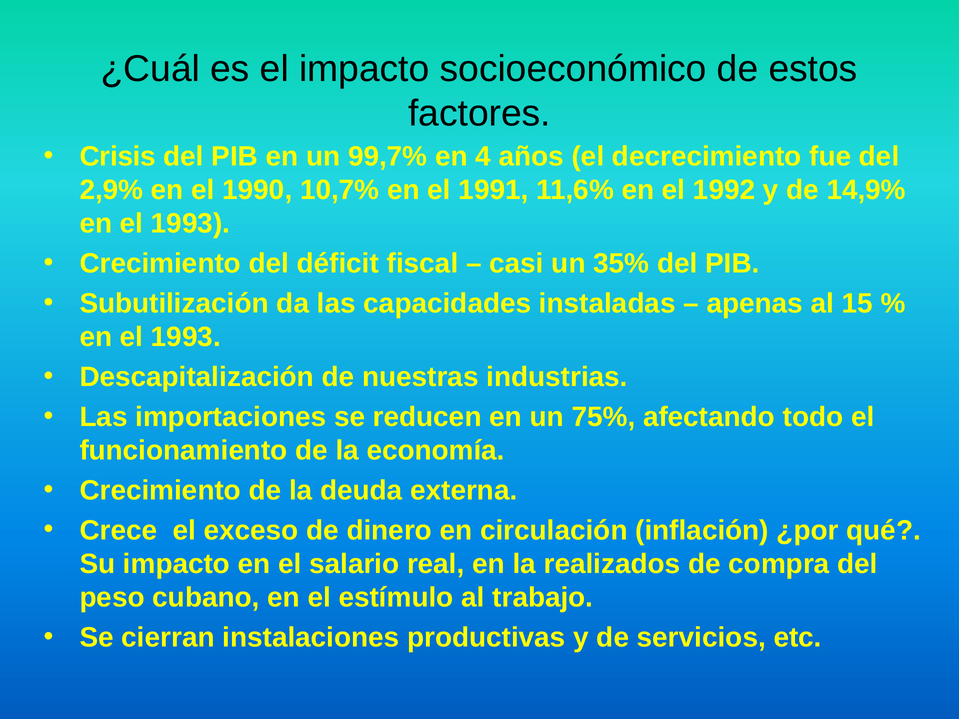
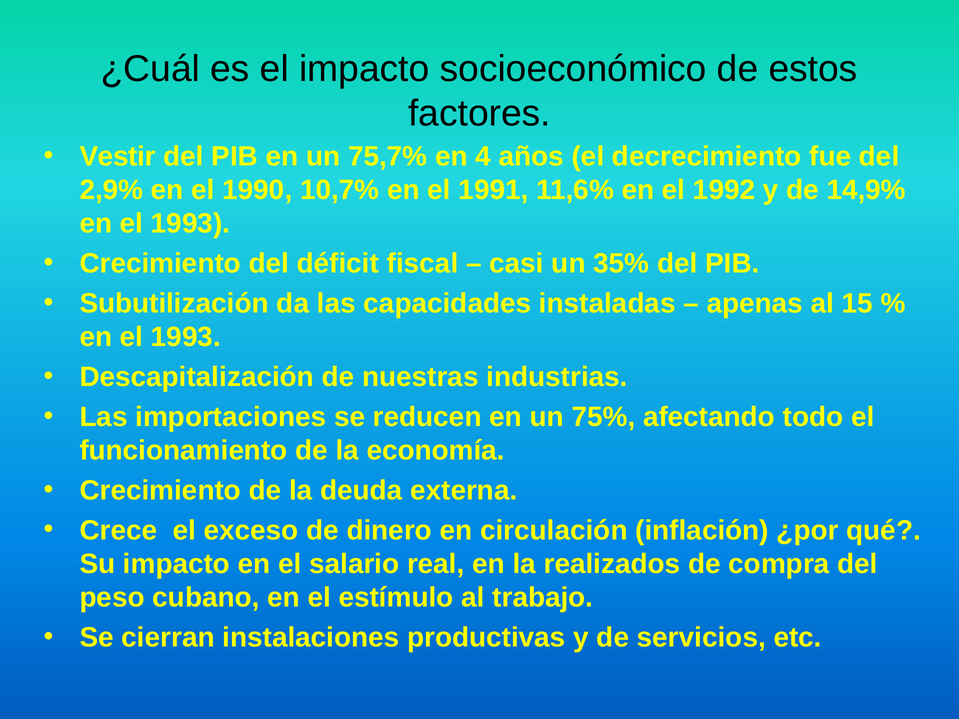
Crisis: Crisis -> Vestir (118, 157)
99,7%: 99,7% -> 75,7% (388, 157)
